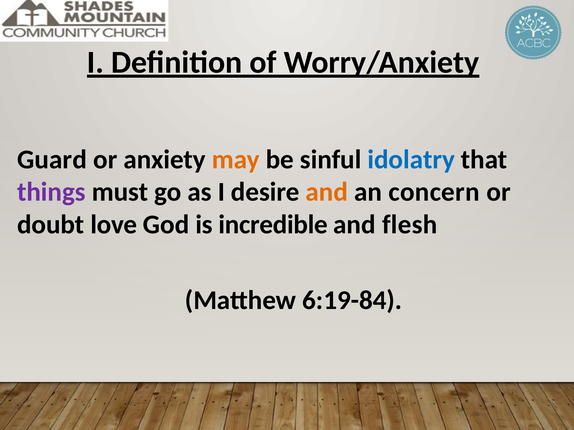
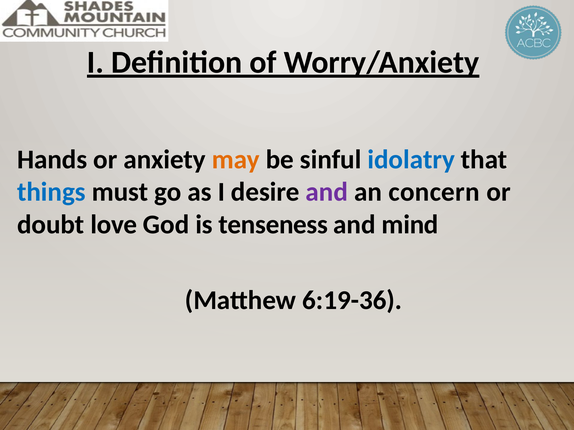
Guard: Guard -> Hands (52, 160)
things colour: purple -> blue (51, 192)
and colour: orange -> purple (327, 192)
incredible: incredible -> tenseness (273, 225)
flesh: flesh -> mind (410, 225)
6:19-84: 6:19-84 -> 6:19-36 (352, 301)
